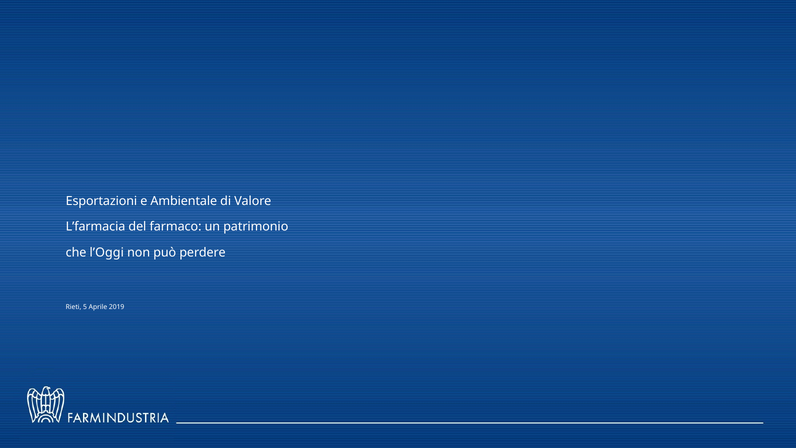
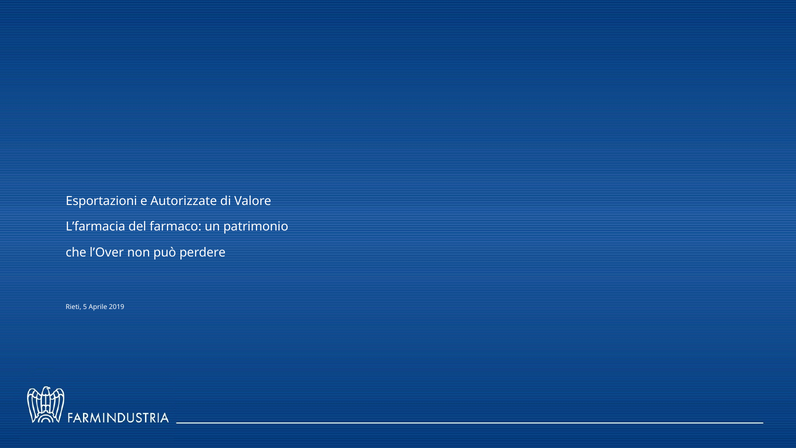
Ambientale: Ambientale -> Autorizzate (184, 201)
l’Oggi: l’Oggi -> l’Over (107, 253)
